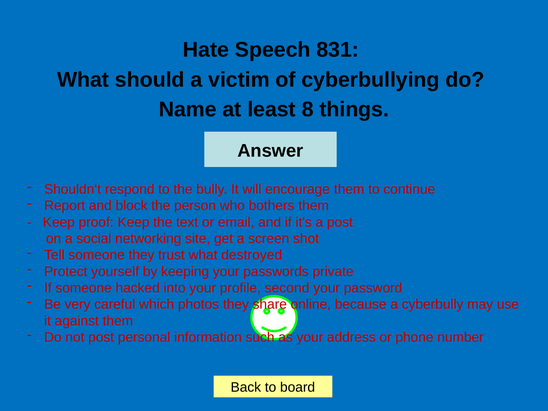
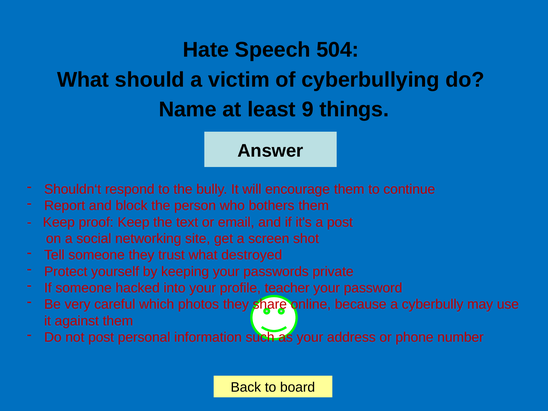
831: 831 -> 504 (338, 50)
8: 8 -> 9 (308, 110)
second: second -> teacher (287, 288)
